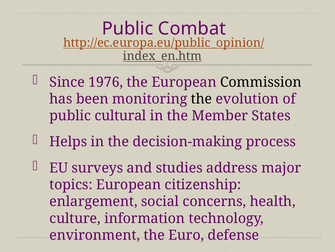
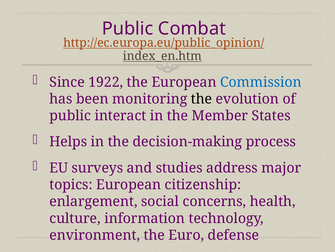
1976: 1976 -> 1922 (106, 82)
Commission colour: black -> blue (261, 82)
cultural: cultural -> interact (120, 115)
